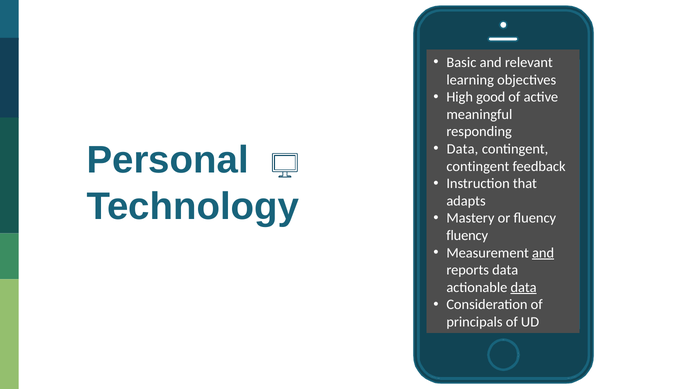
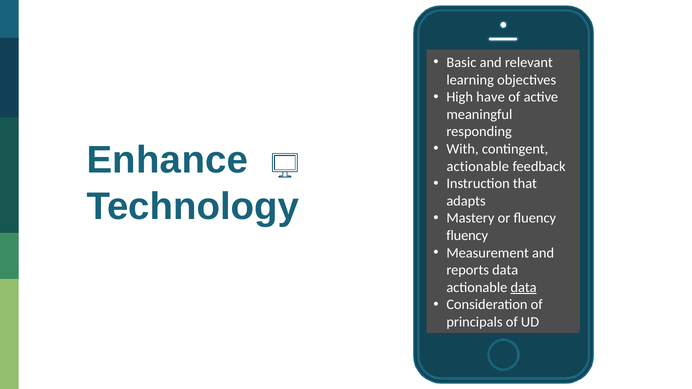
good: good -> have (491, 97)
Data: Data -> With (463, 149)
Personal: Personal -> Enhance (167, 160)
contingent: contingent -> actionable (478, 166)
and underline: present -> none (543, 253)
